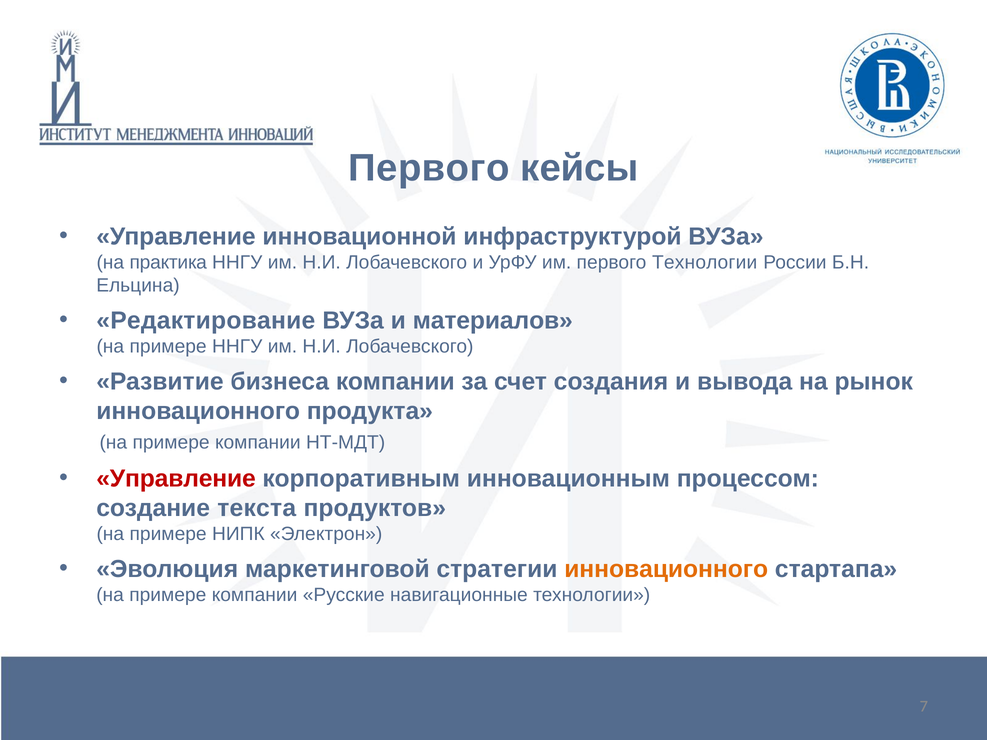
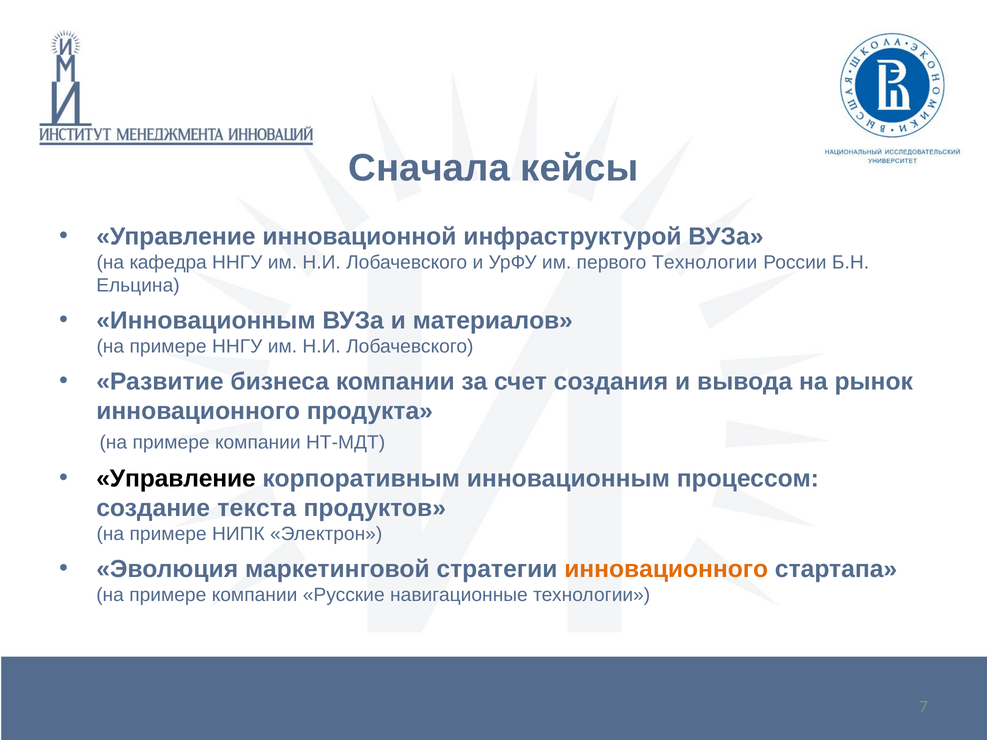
Первого: Первого -> Сначала (429, 168)
практика: практика -> кафедра (168, 263)
Редактирование: Редактирование -> Инновационным (206, 321)
Управление colour: red -> black (176, 479)
